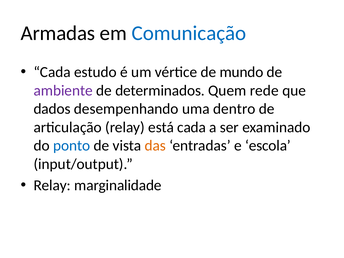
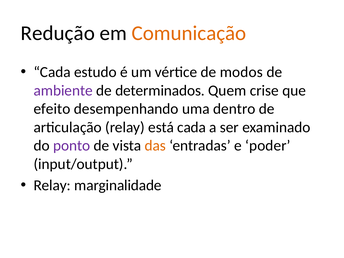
Armadas: Armadas -> Redução (58, 33)
Comunicação colour: blue -> orange (189, 33)
mundo: mundo -> modos (241, 72)
rede: rede -> crise (264, 91)
dados: dados -> efeito (52, 109)
ponto colour: blue -> purple (72, 146)
escola: escola -> poder (268, 146)
